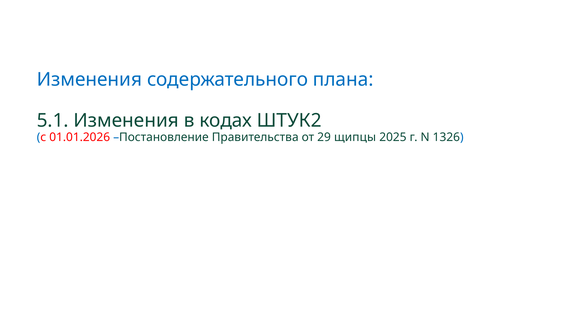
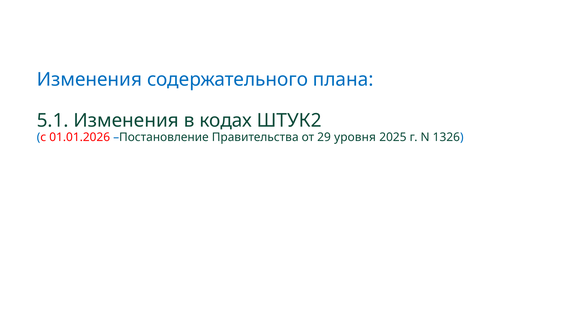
щипцы: щипцы -> уровня (355, 137)
